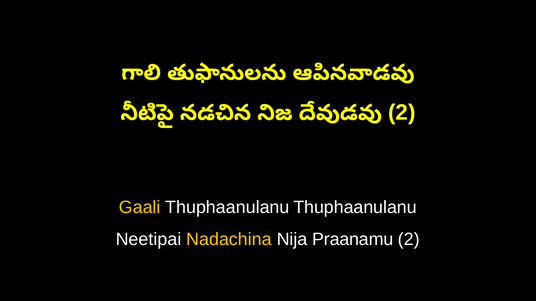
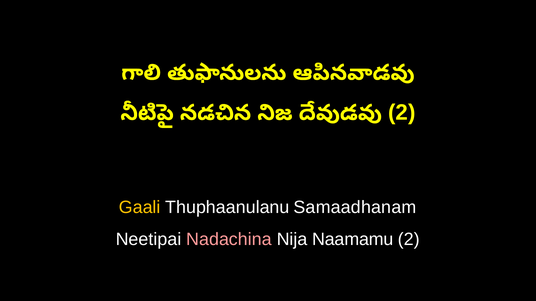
Thuphaanulanu Thuphaanulanu: Thuphaanulanu -> Samaadhanam (355, 208)
Nadachina colour: yellow -> pink (229, 240)
Praanamu: Praanamu -> Naamamu (353, 240)
